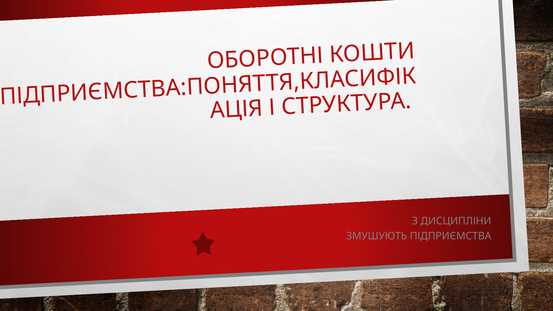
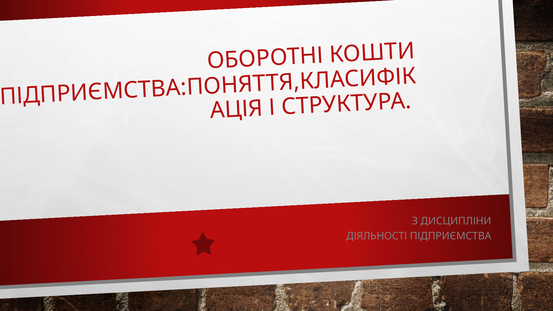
ЗМУШУЮТЬ: ЗМУШУЮТЬ -> ДІЯЛЬНОСТІ (377, 236)
